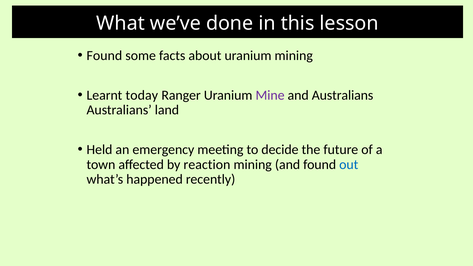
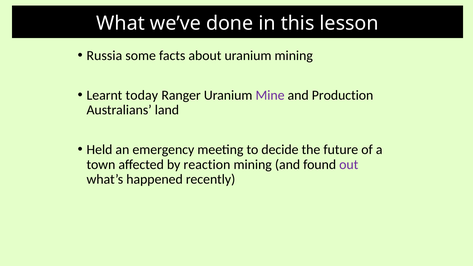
Found: Found -> Russia (104, 56)
and Australians: Australians -> Production (343, 95)
out colour: blue -> purple (349, 164)
